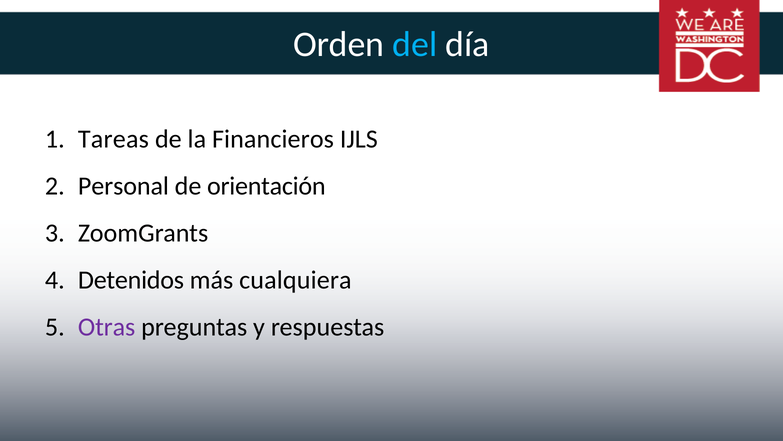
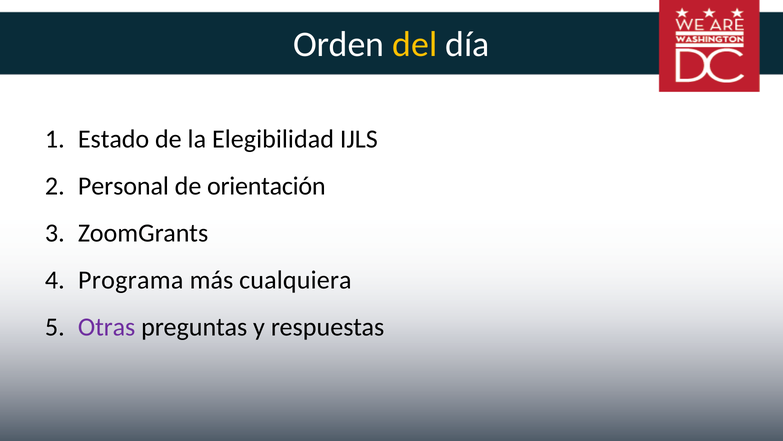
del colour: light blue -> yellow (415, 45)
Tareas: Tareas -> Estado (114, 139)
Financieros: Financieros -> Elegibilidad (273, 139)
Detenidos: Detenidos -> Programa (131, 280)
